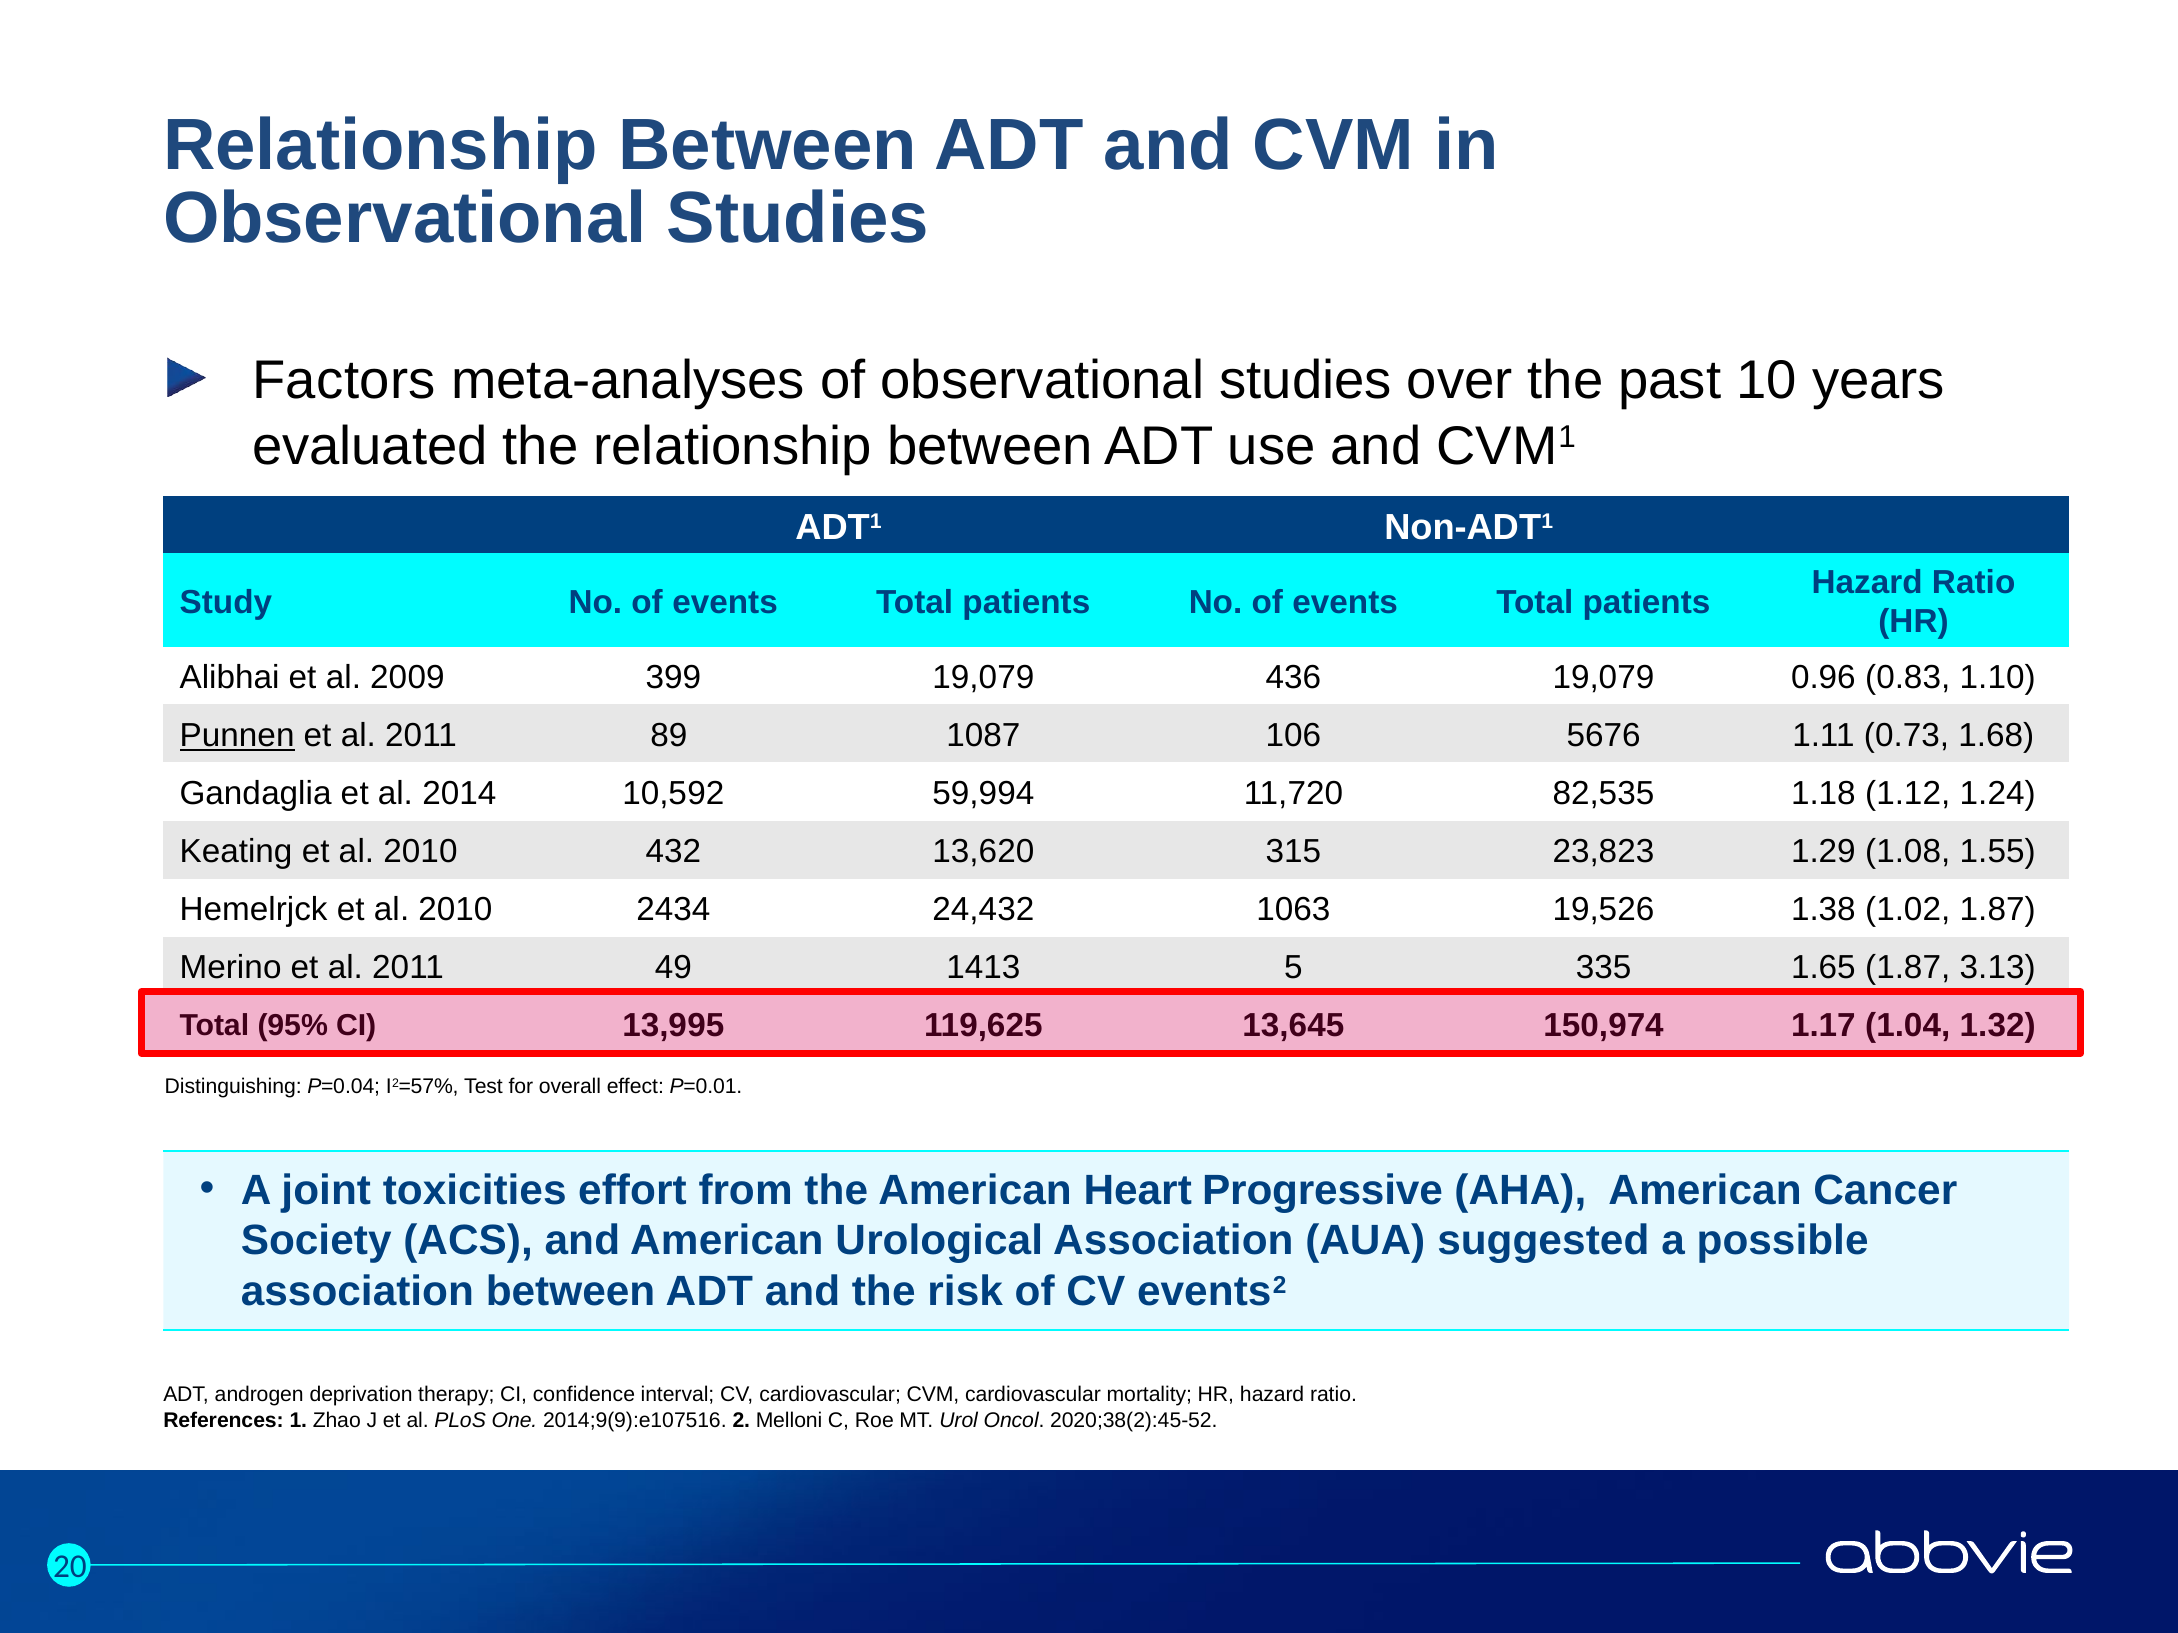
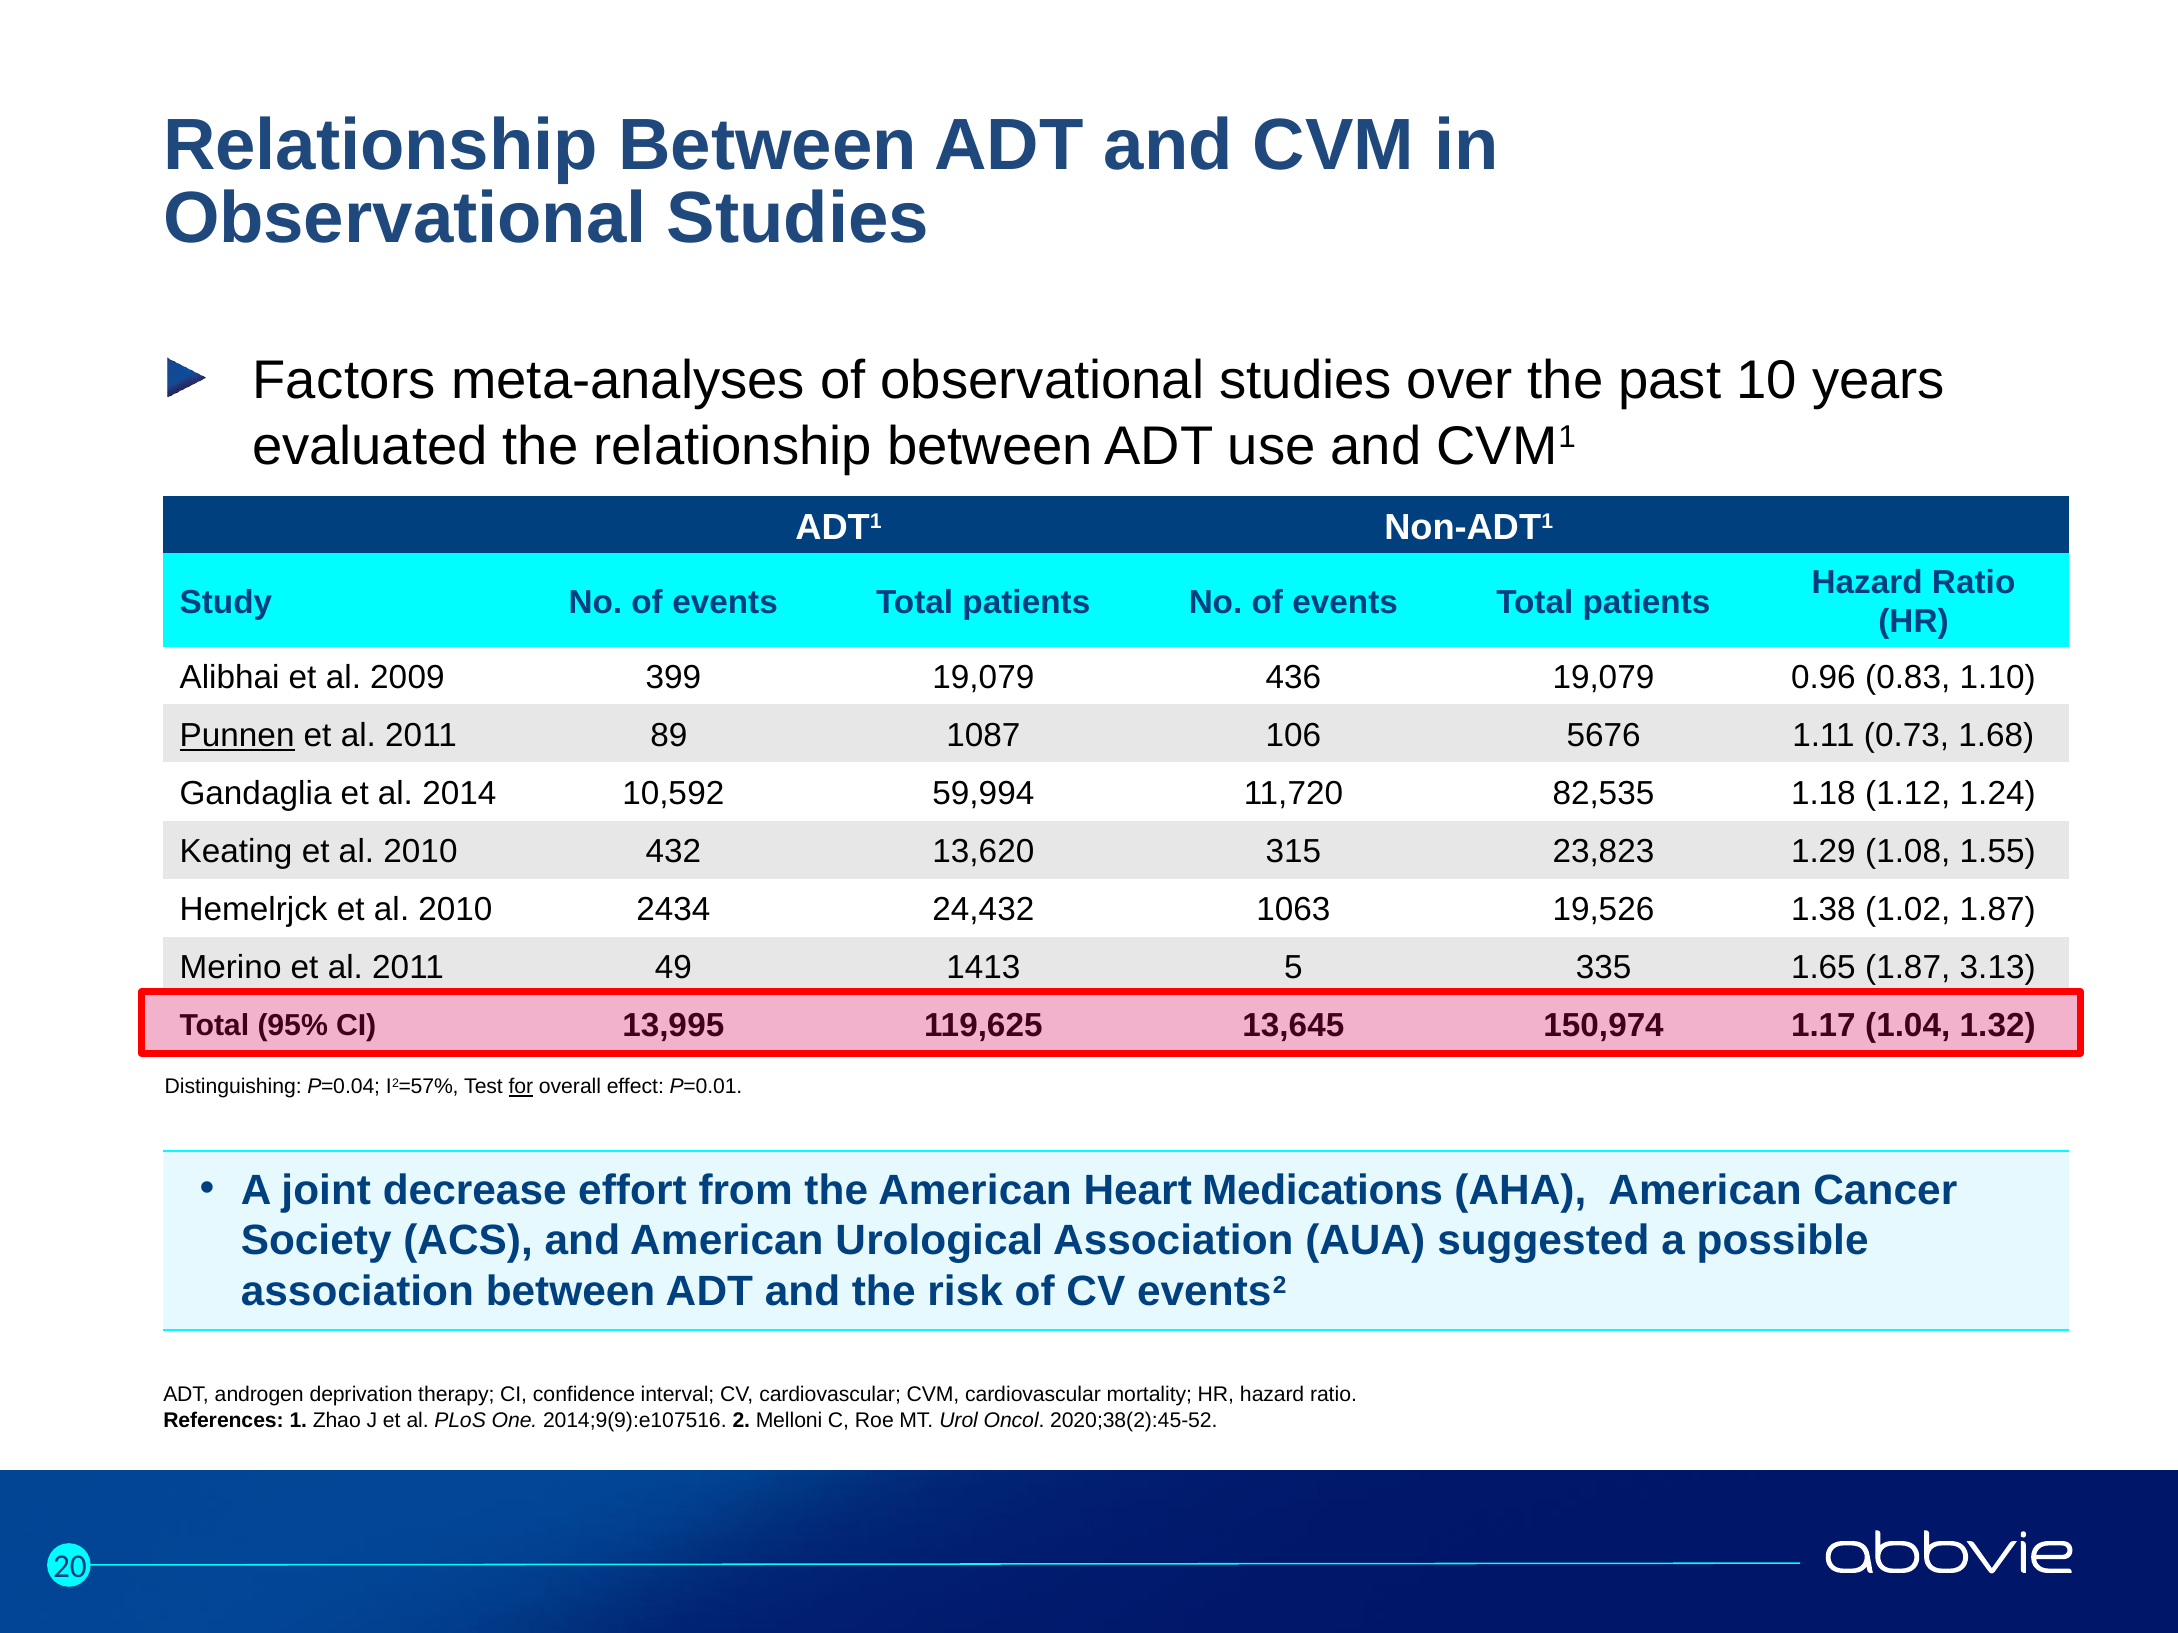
for underline: none -> present (521, 1087)
toxicities: toxicities -> decrease (475, 1191)
Progressive: Progressive -> Medications (1323, 1191)
